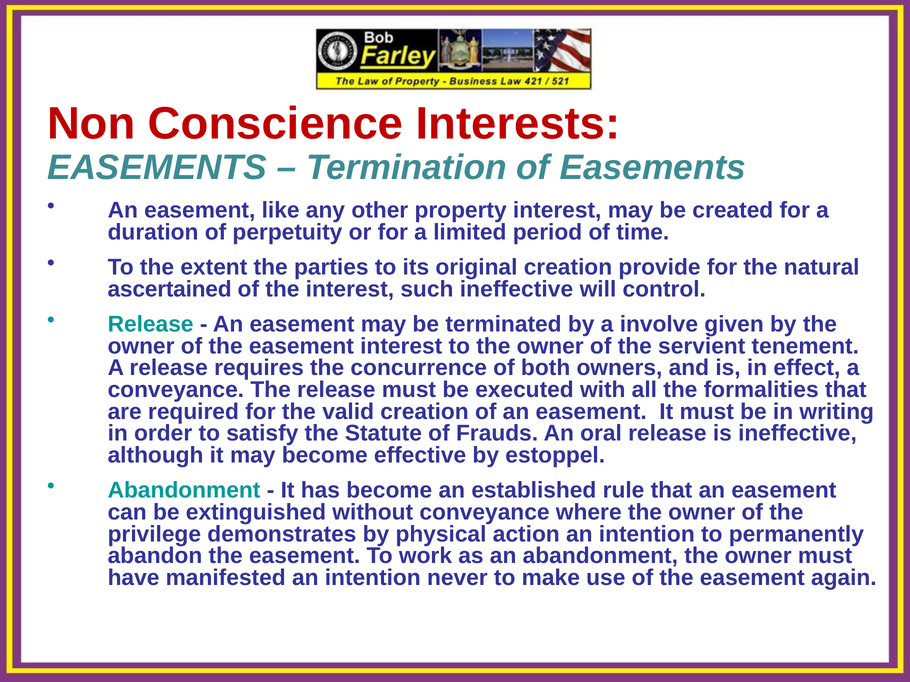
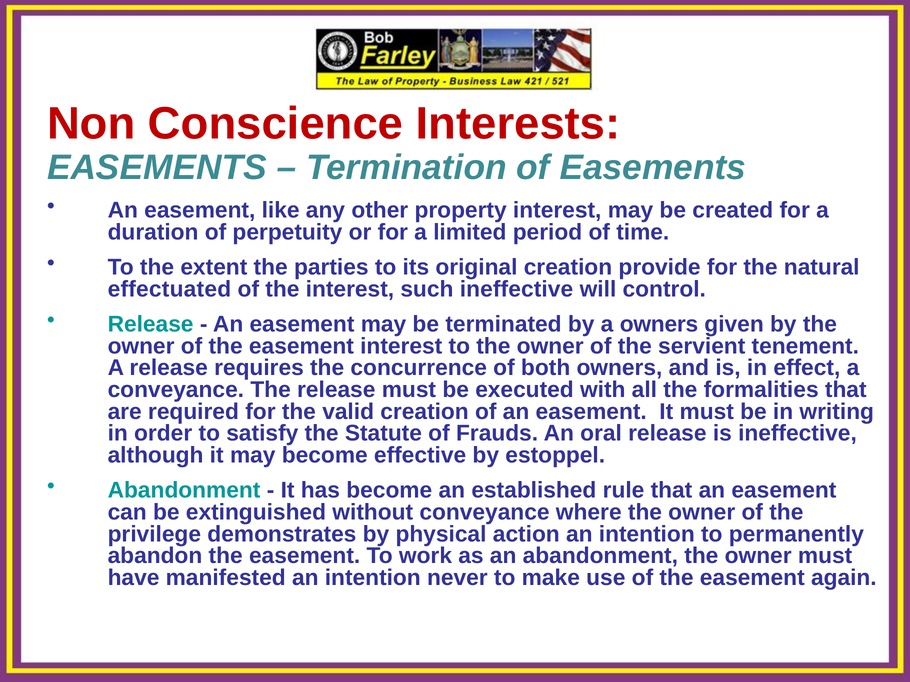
ascertained: ascertained -> effectuated (169, 289)
a involve: involve -> owners (659, 324)
